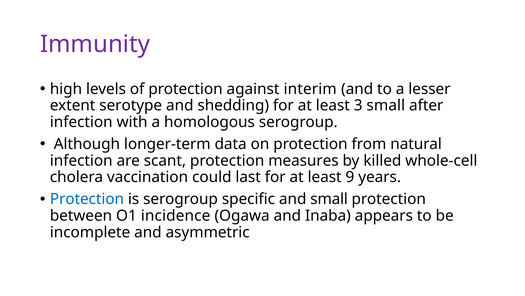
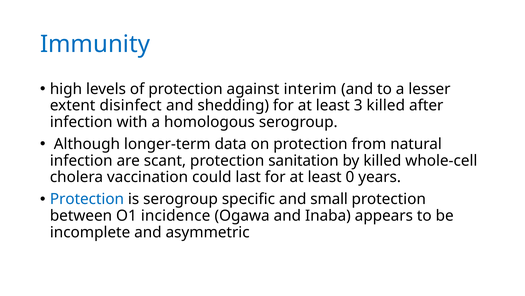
Immunity colour: purple -> blue (95, 44)
serotype: serotype -> disinfect (131, 105)
3 small: small -> killed (386, 105)
measures: measures -> sanitation (303, 160)
9: 9 -> 0 (350, 177)
